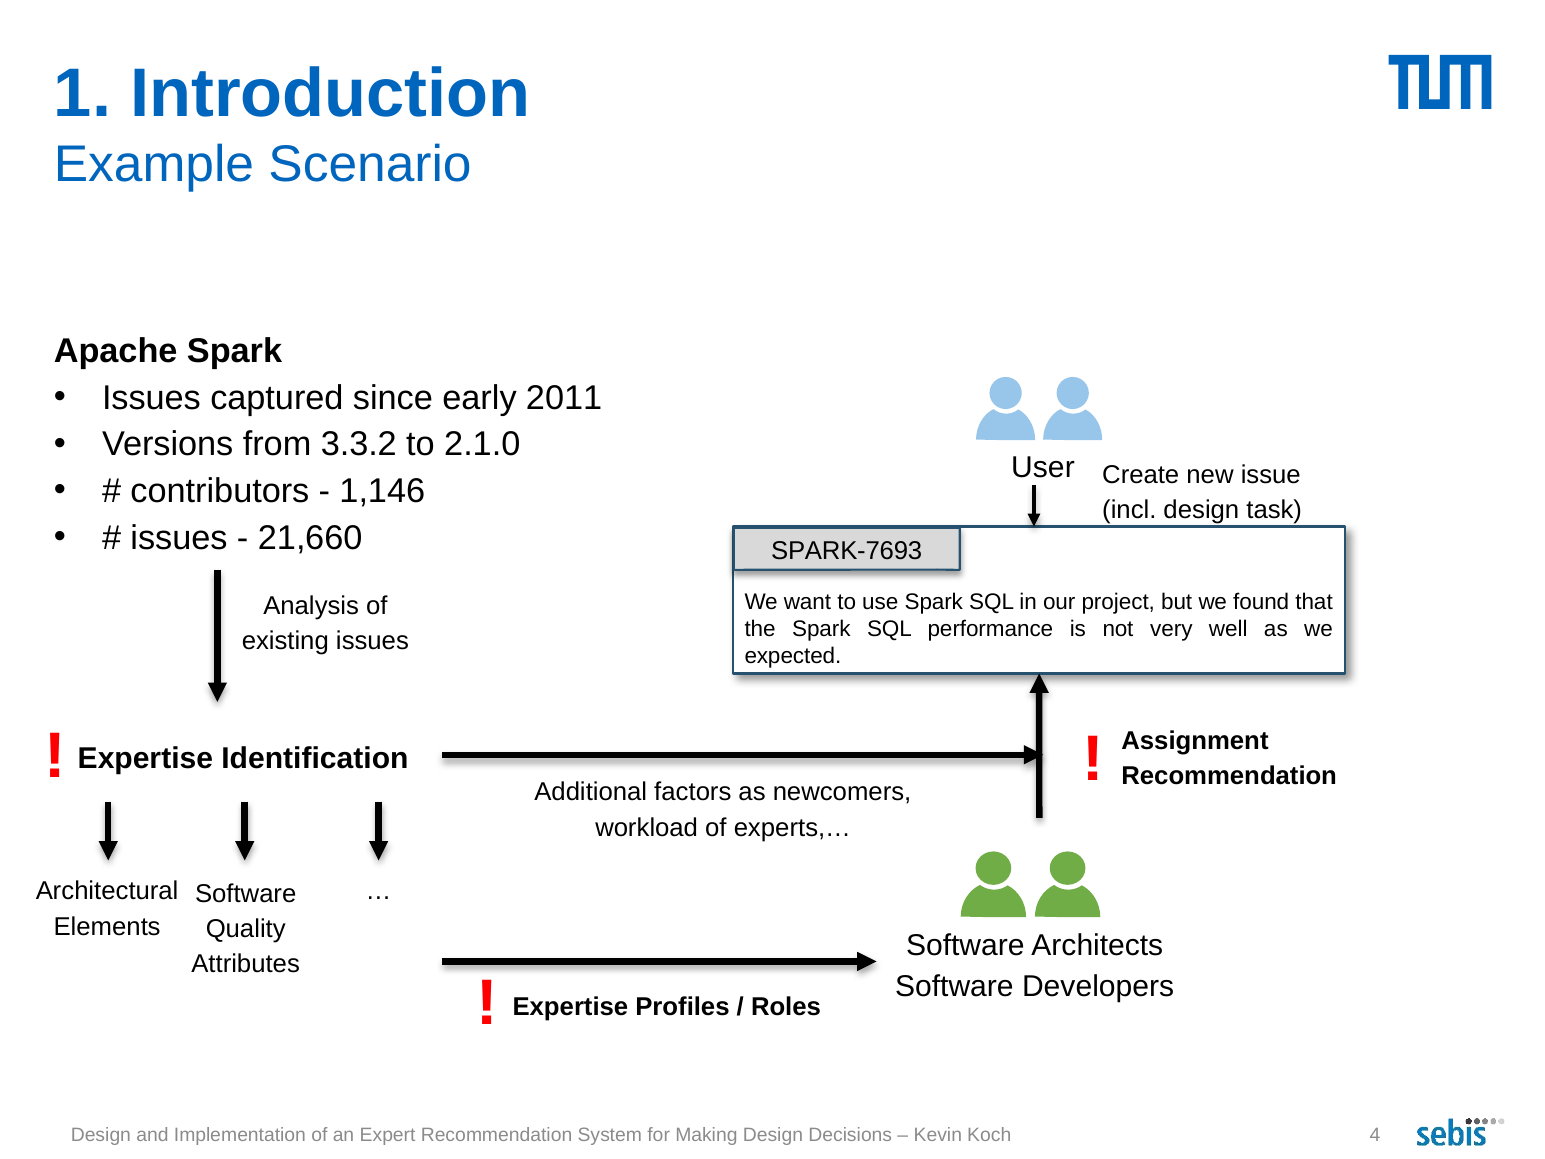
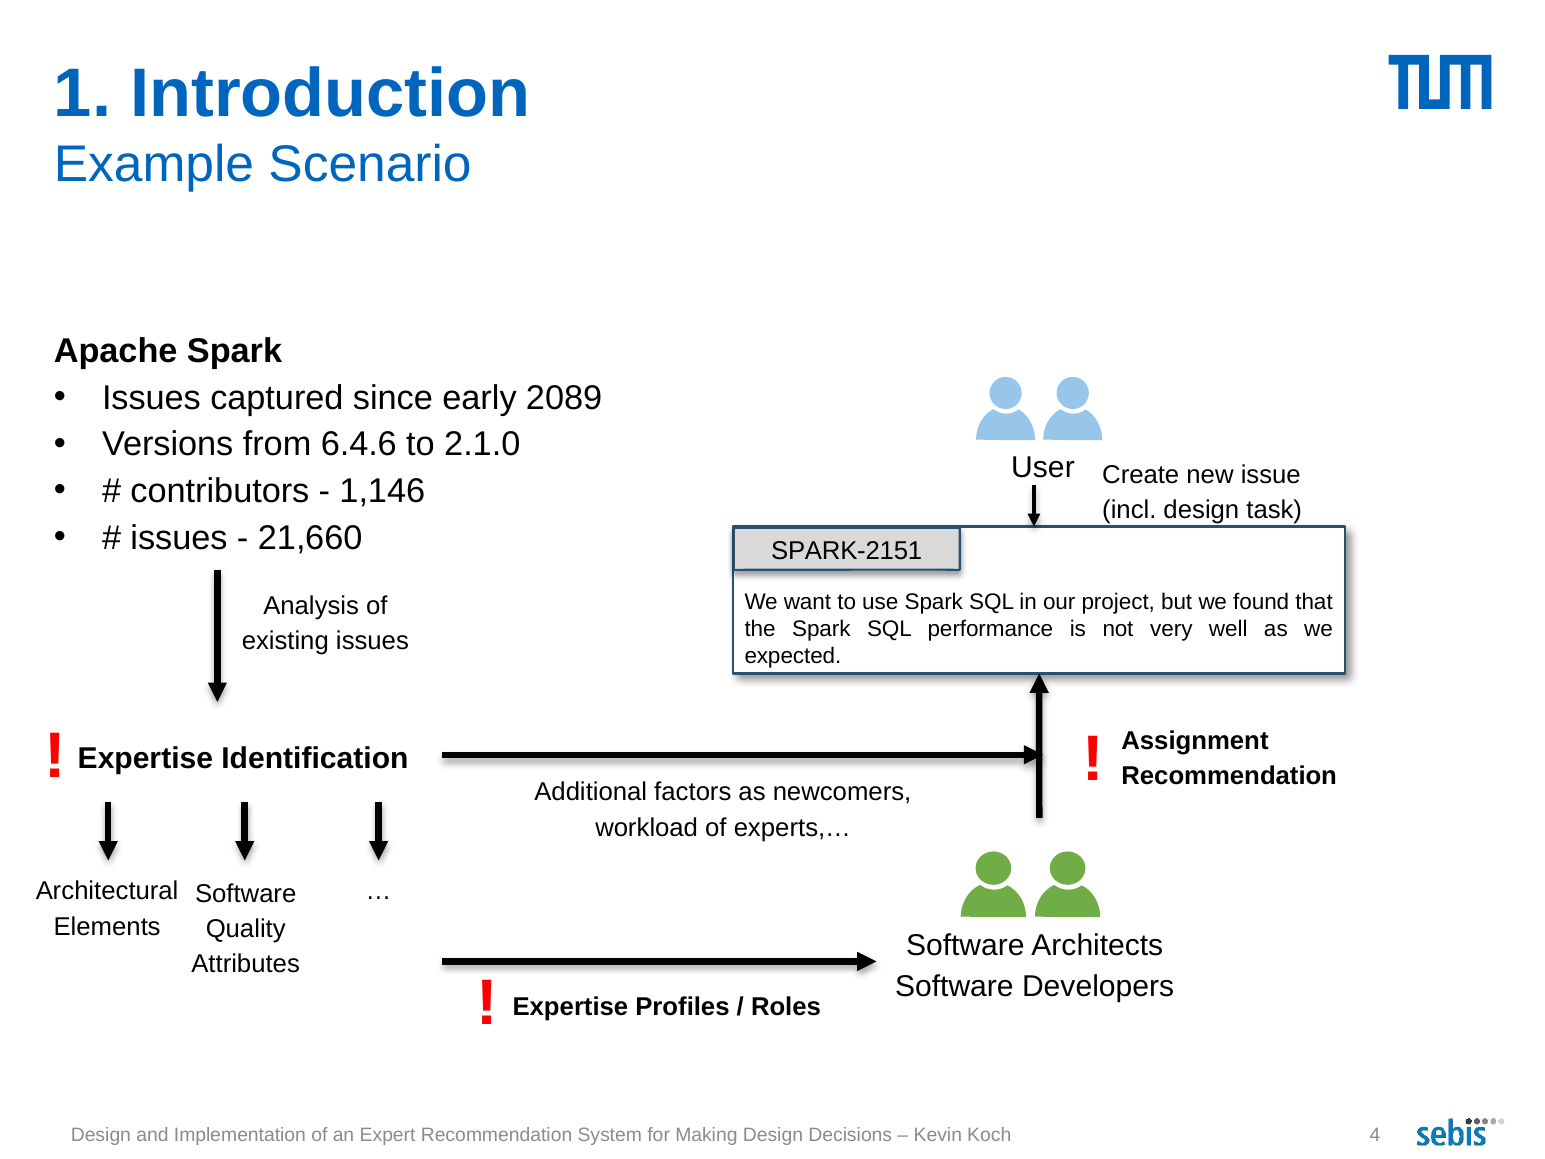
2011: 2011 -> 2089 (564, 398)
3.3.2: 3.3.2 -> 6.4.6 (359, 445)
SPARK-7693: SPARK-7693 -> SPARK-2151 (847, 551)
